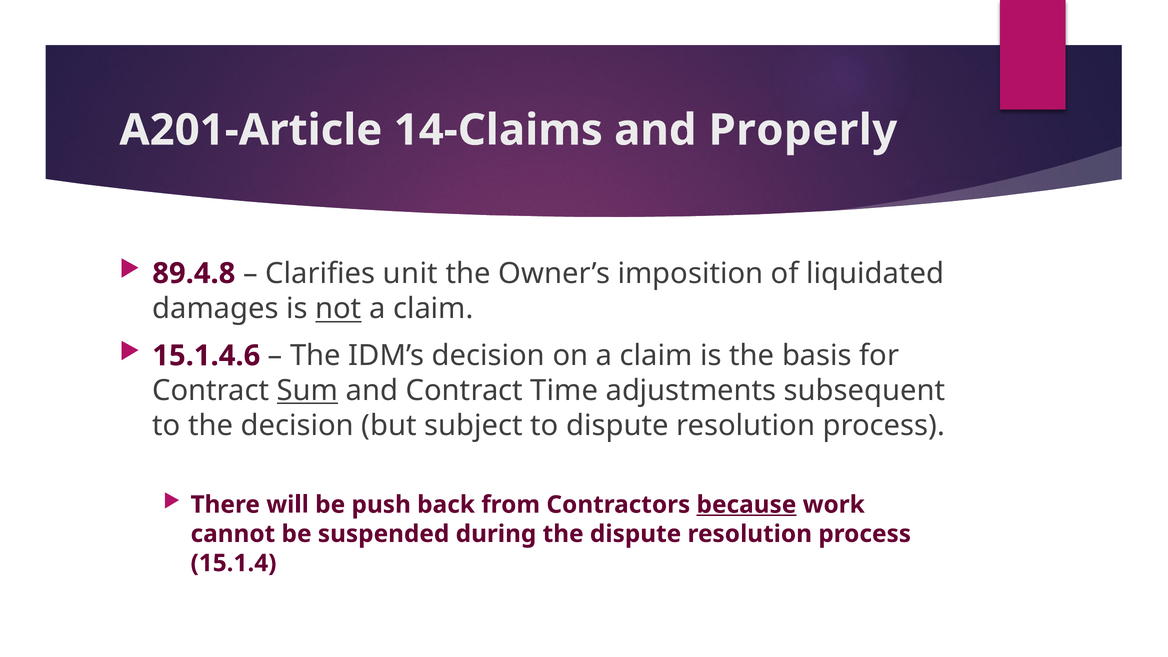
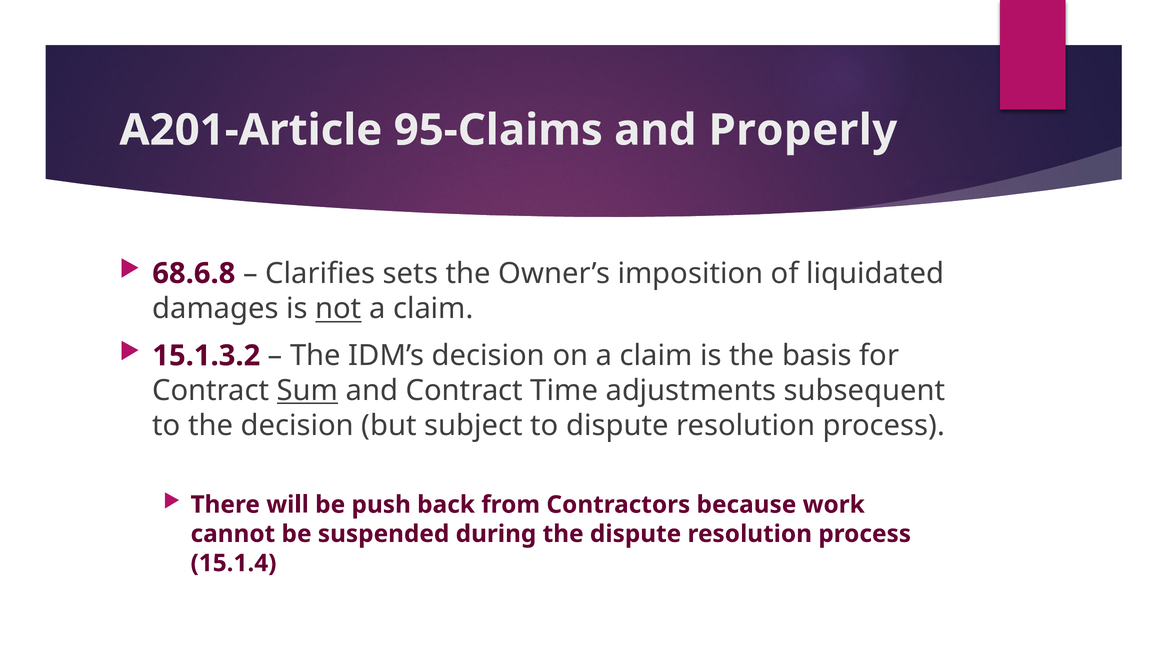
14-Claims: 14-Claims -> 95-Claims (498, 130)
89.4.8: 89.4.8 -> 68.6.8 (194, 273)
unit: unit -> sets (410, 273)
15.1.4.6: 15.1.4.6 -> 15.1.3.2 (206, 356)
because underline: present -> none (746, 505)
